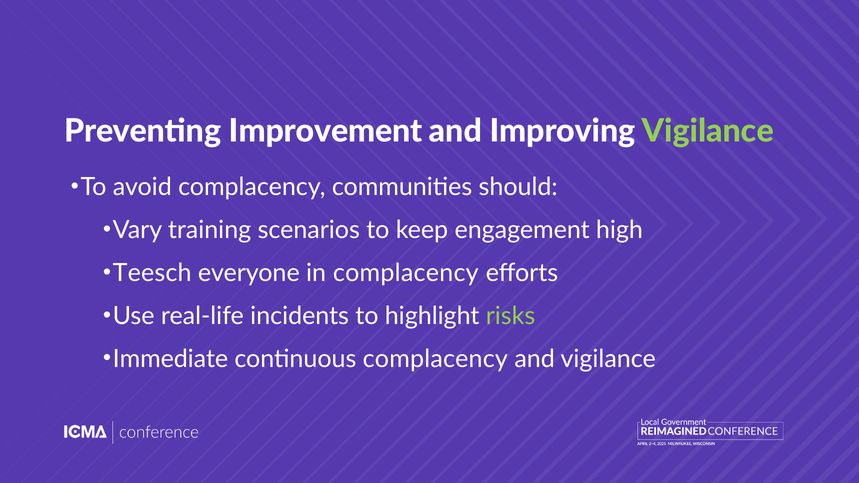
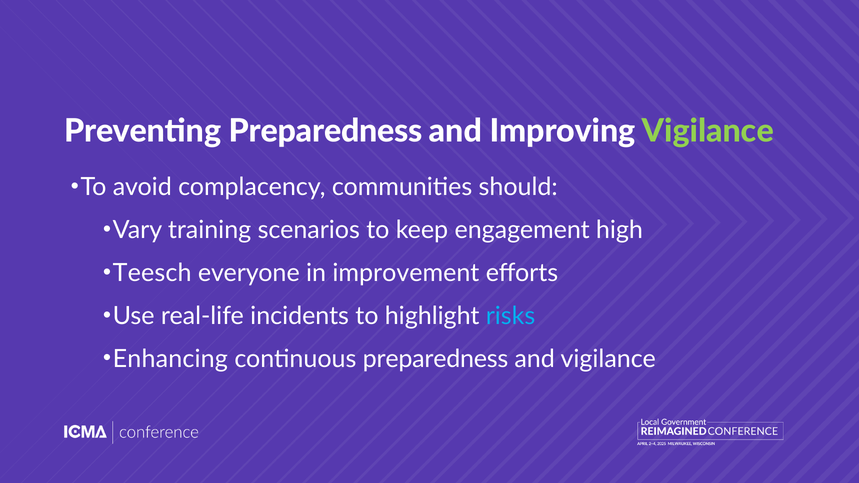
Preventing Improvement: Improvement -> Preparedness (326, 131)
in complacency: complacency -> improvement (406, 273)
risks colour: light green -> light blue (511, 316)
Immediate: Immediate -> Enhancing (170, 359)
continuous complacency: complacency -> preparedness (435, 359)
